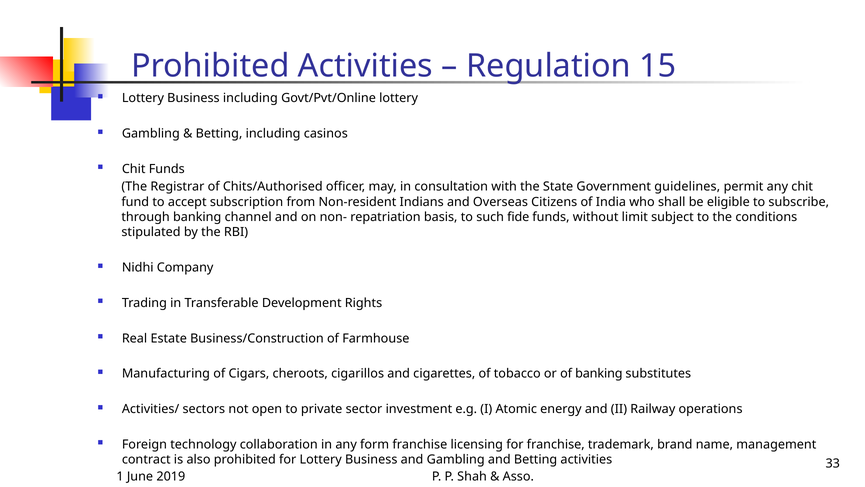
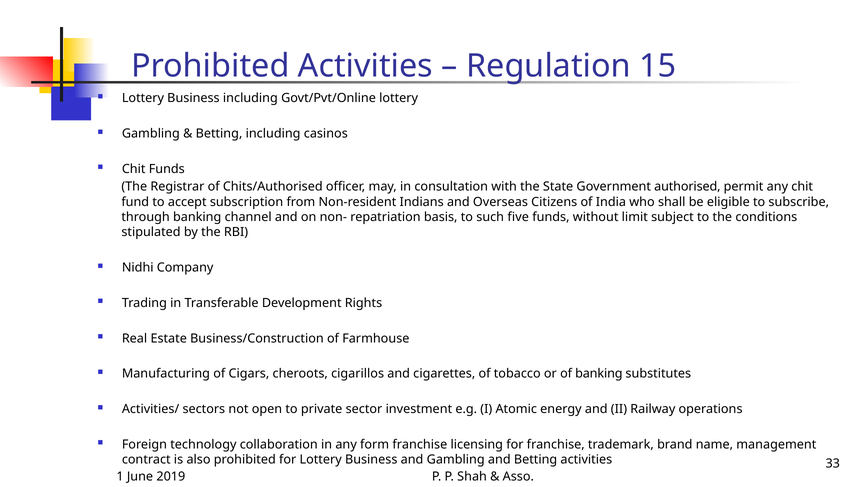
guidelines: guidelines -> authorised (687, 187)
fide: fide -> five (518, 217)
